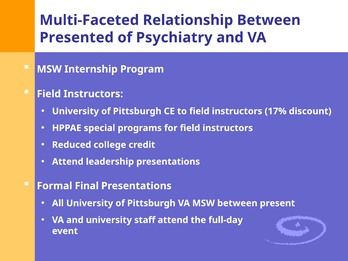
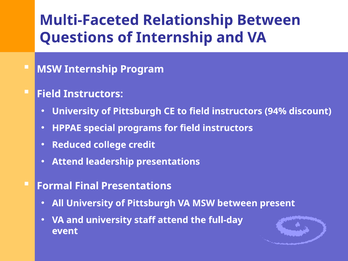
Presented: Presented -> Questions (77, 38)
of Psychiatry: Psychiatry -> Internship (174, 38)
17%: 17% -> 94% (276, 111)
